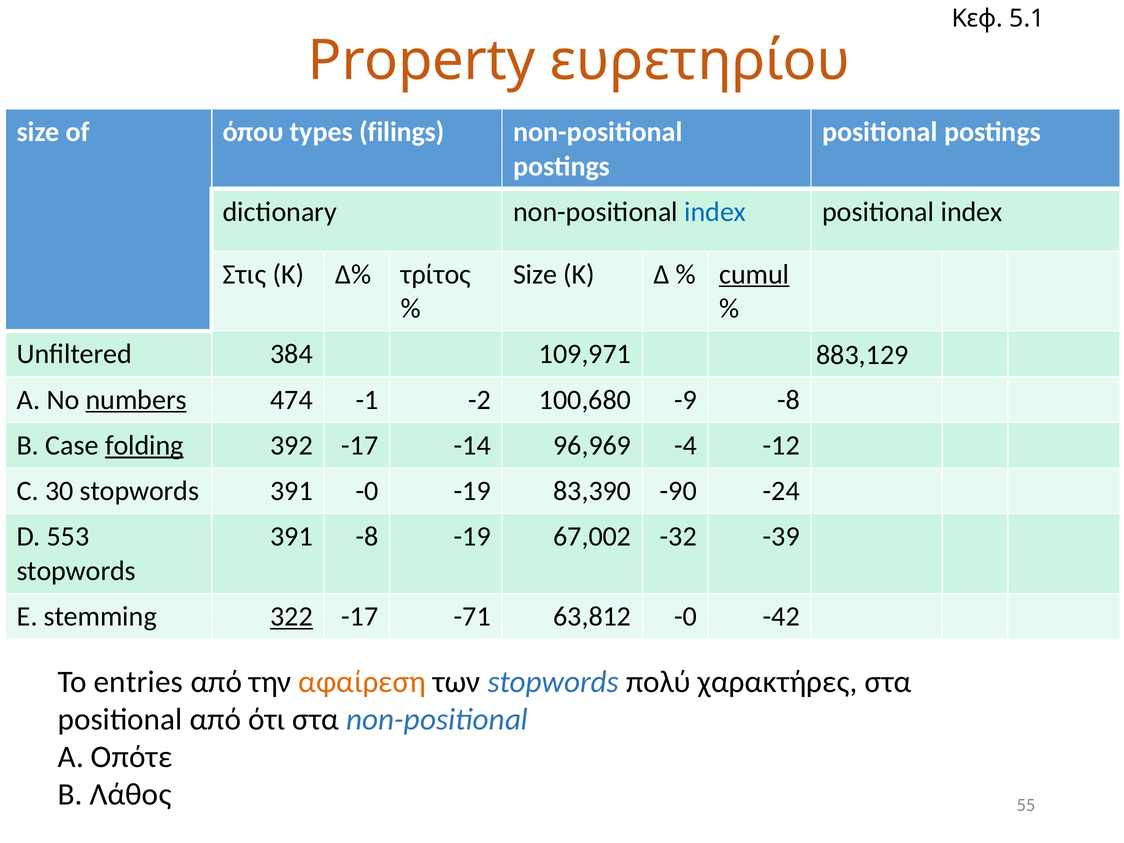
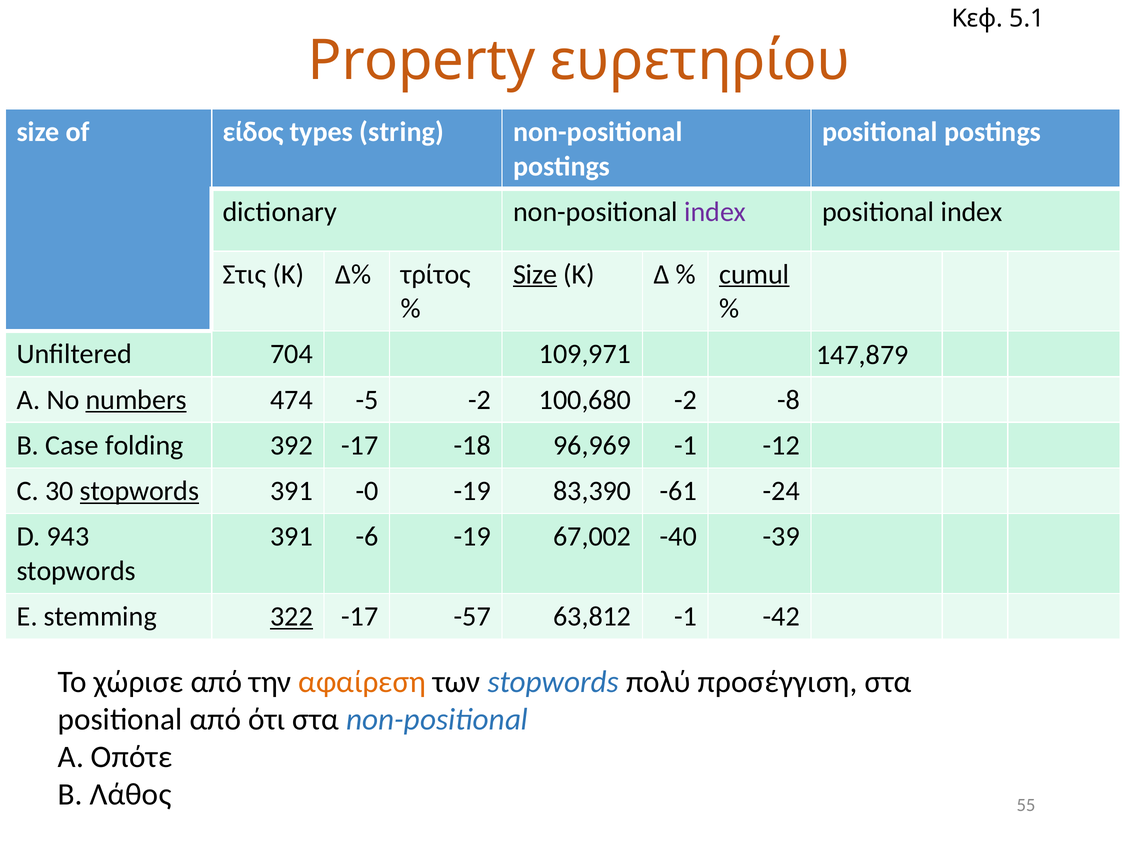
όπου: όπου -> είδος (253, 132)
filings: filings -> string (402, 132)
index colour: blue -> purple (715, 212)
Size underline: none -> present (535, 274)
384: 384 -> 704 (291, 354)
883,129: 883,129 -> 147,879 (862, 355)
-1: -1 -> -5 (367, 400)
100,680 -9: -9 -> -2 (686, 400)
folding underline: present -> none (144, 445)
-14: -14 -> -18 (472, 445)
96,969 -4: -4 -> -1 (686, 445)
stopwords underline: none -> present (139, 491)
-90: -90 -> -61 (678, 491)
553: 553 -> 943 (68, 537)
391 -8: -8 -> -6 (367, 537)
-32: -32 -> -40 (678, 537)
-71: -71 -> -57 (472, 617)
63,812 -0: -0 -> -1 (686, 617)
entries: entries -> χώρισε (139, 682)
χαρακτήρες: χαρακτήρες -> προσέγγιση (778, 682)
